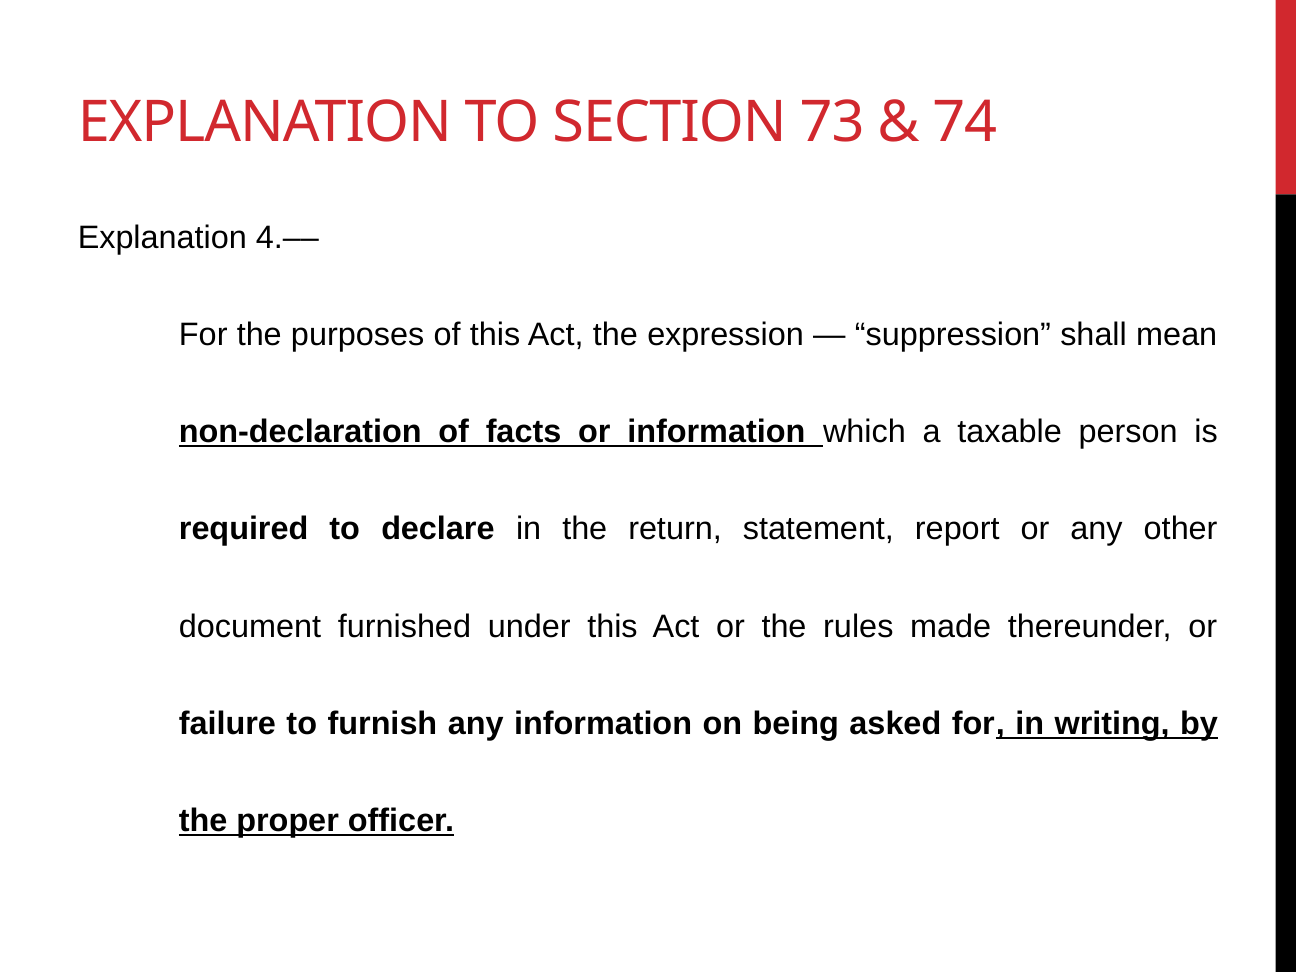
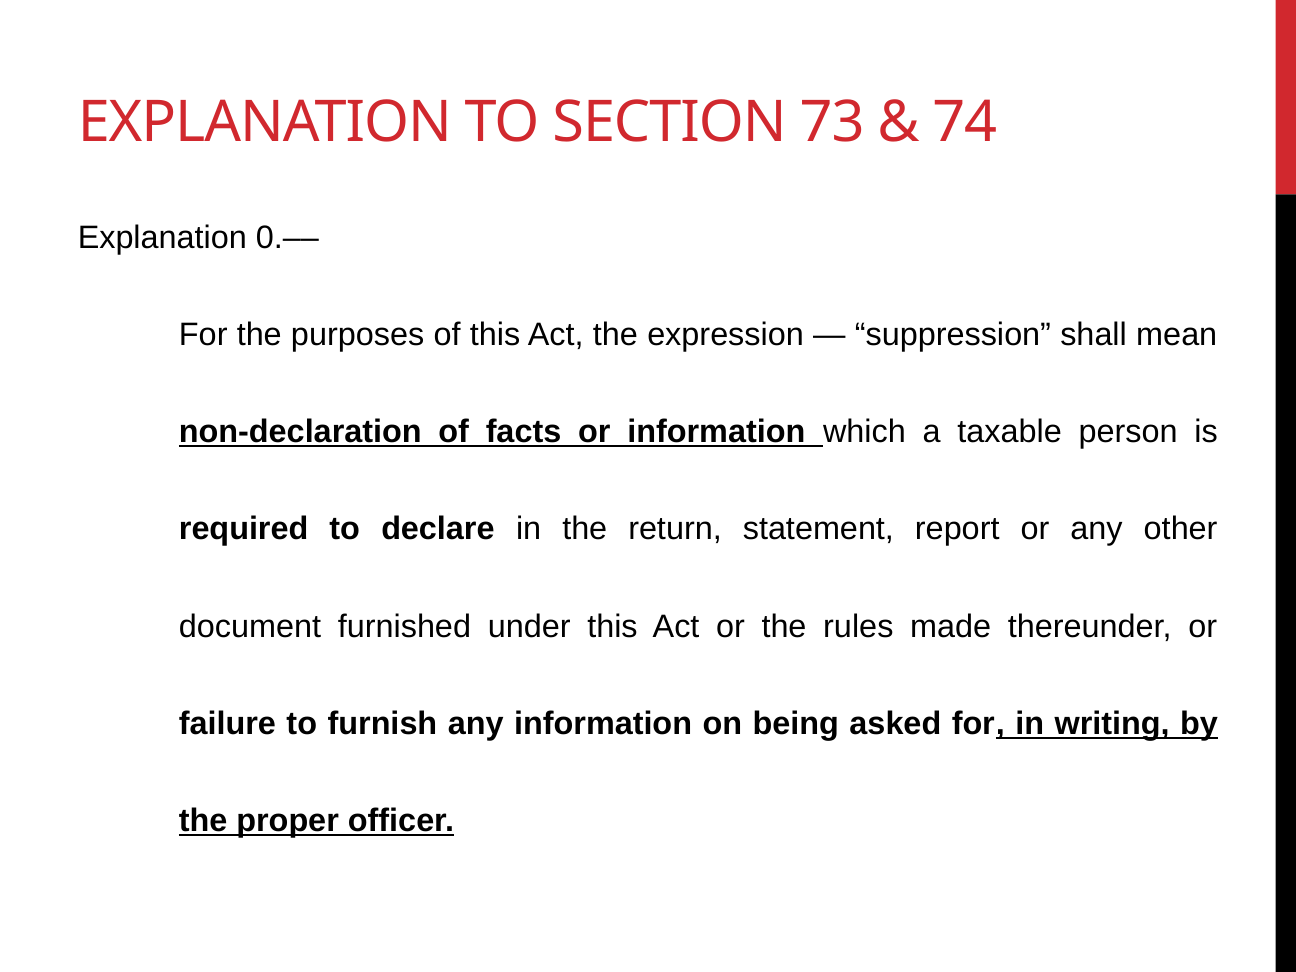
4.––: 4.–– -> 0.–– (287, 238)
